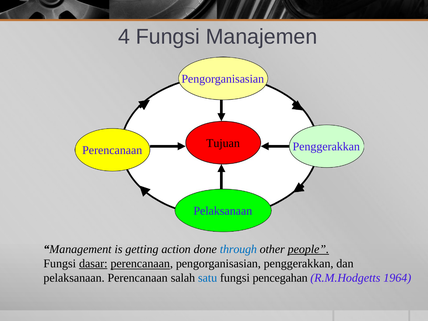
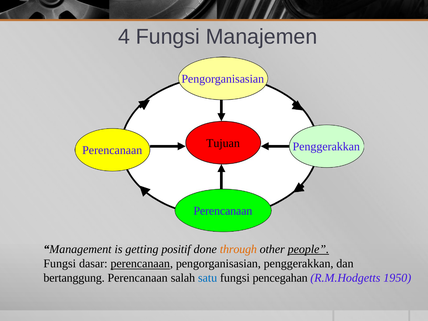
Pelaksanaan: Pelaksanaan -> Perencanaan (223, 211)
action: action -> positif (176, 249)
through colour: blue -> orange (238, 249)
dasar underline: present -> none (93, 264)
pelaksanaan: pelaksanaan -> bertanggung (74, 278)
1964: 1964 -> 1950 (397, 278)
